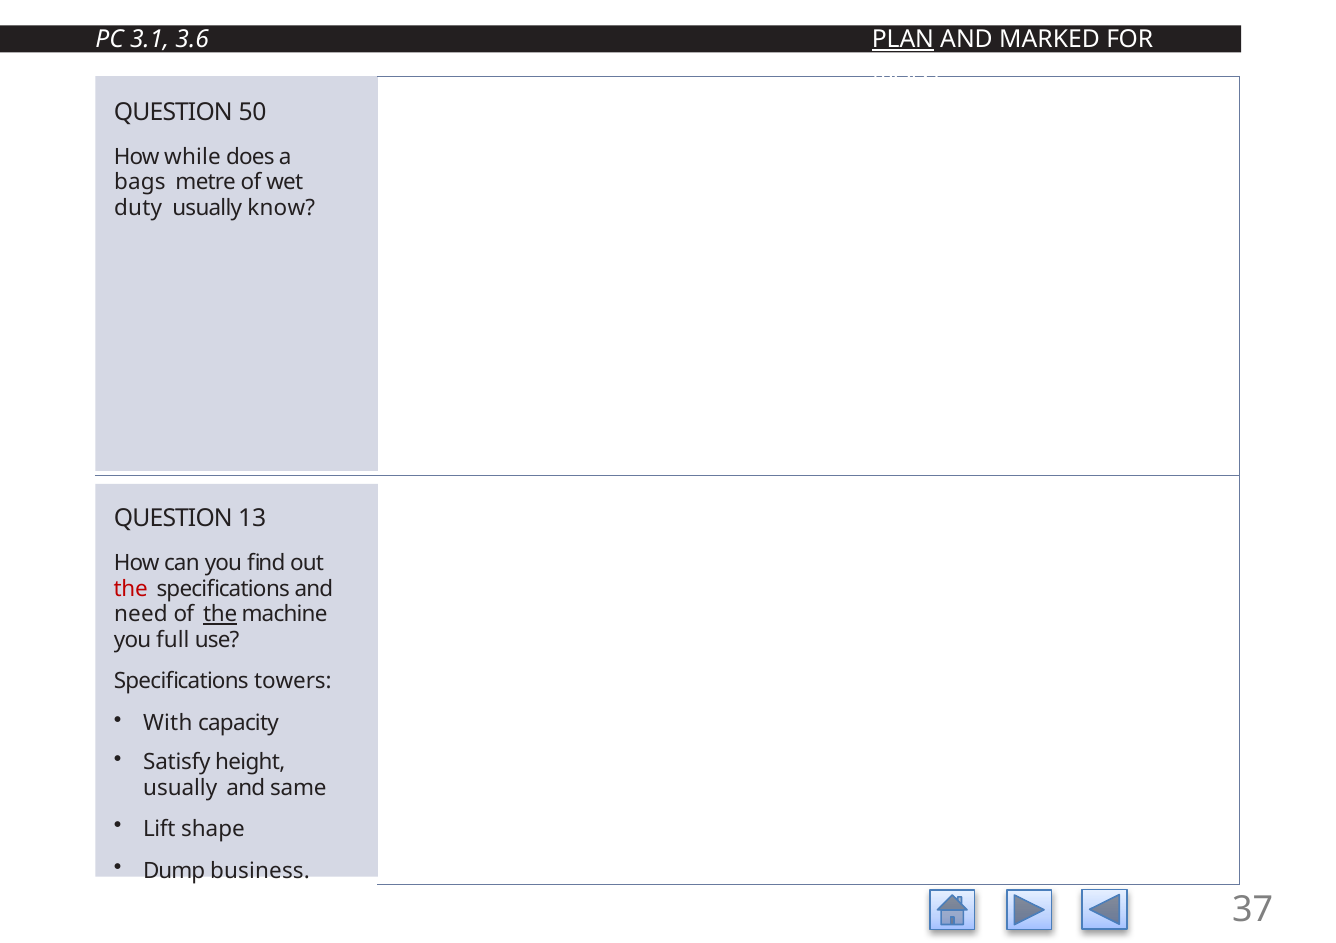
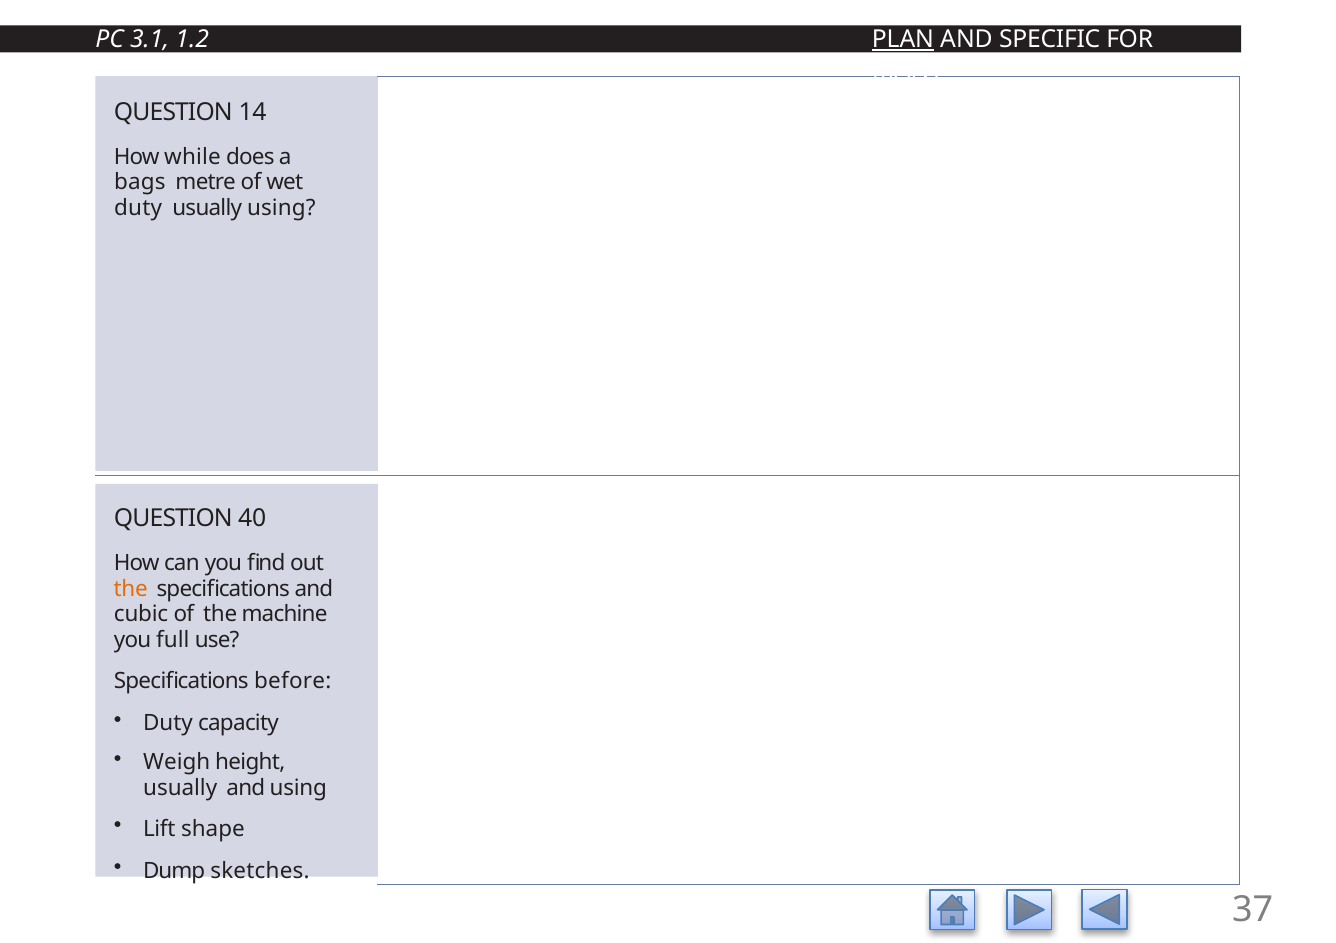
3.6: 3.6 -> 1.2 (192, 39)
MARKED: MARKED -> SPECIFIC (1050, 39)
50: 50 -> 14 (253, 112)
usually know: know -> using (281, 208)
13: 13 -> 40 (252, 518)
the colour: red -> orange (131, 589)
need: need -> cubic (141, 614)
the underline: present -> none (220, 614)
towers: towers -> before (293, 681)
With: With -> Duty (168, 723)
Satisfy: Satisfy -> Weigh (177, 762)
and same: same -> using (298, 788)
business: business -> sketches (260, 871)
